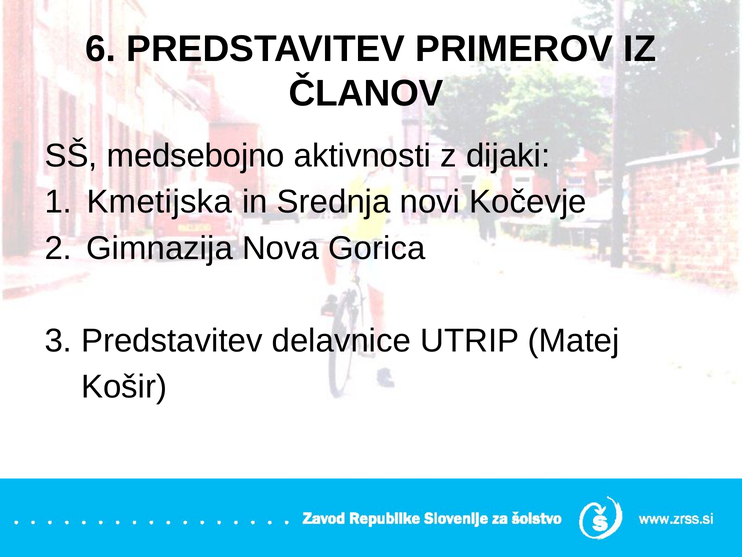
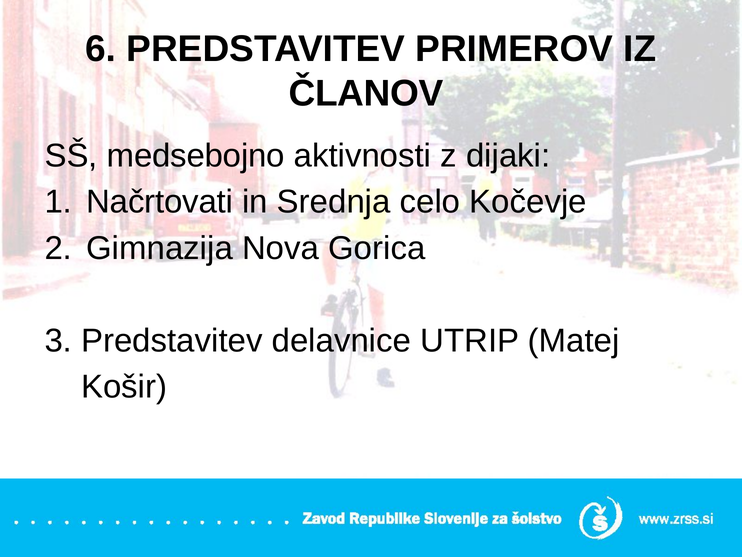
Kmetijska: Kmetijska -> Načrtovati (160, 202)
novi: novi -> celo (430, 202)
